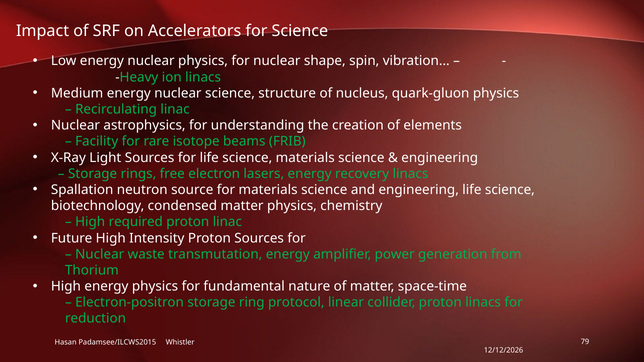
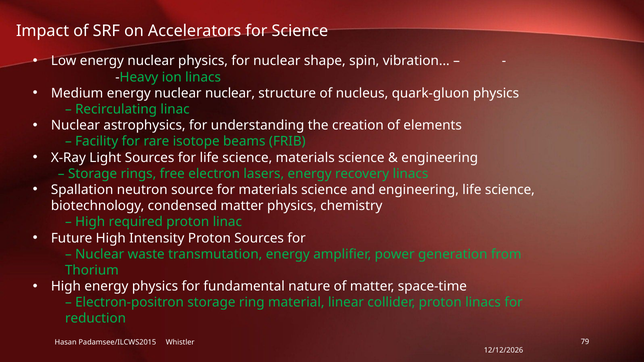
nuclear science: science -> nuclear (230, 93)
protocol: protocol -> material (296, 303)
